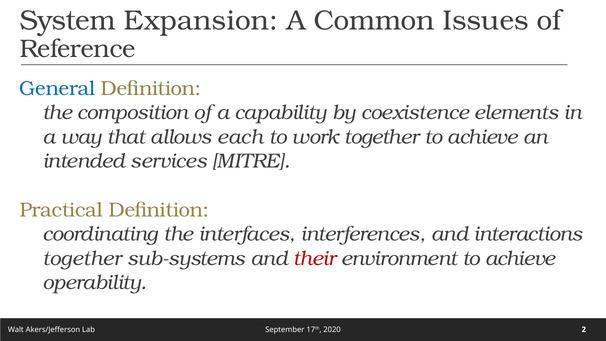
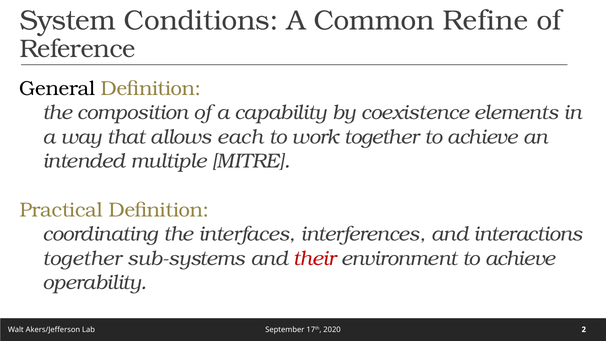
Expansion: Expansion -> Conditions (201, 20)
Issues: Issues -> Refine (486, 20)
General colour: blue -> black (57, 88)
services: services -> multiple (169, 161)
